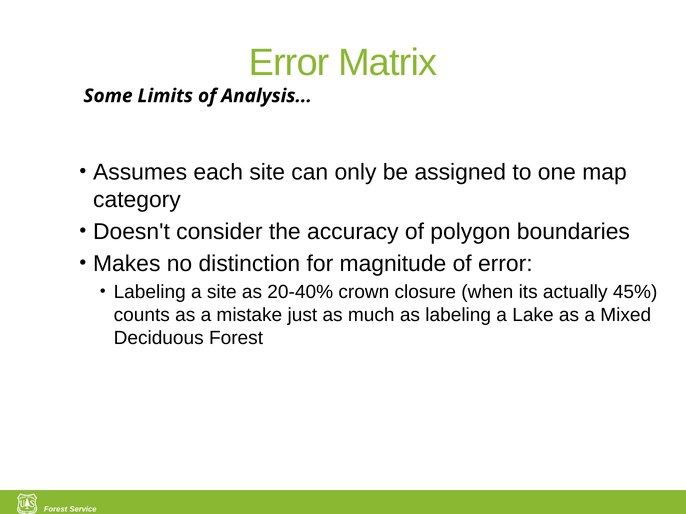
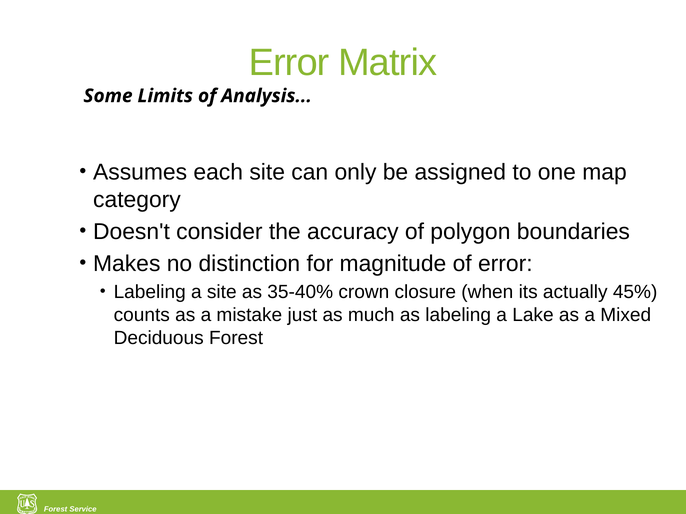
20-40%: 20-40% -> 35-40% (300, 292)
